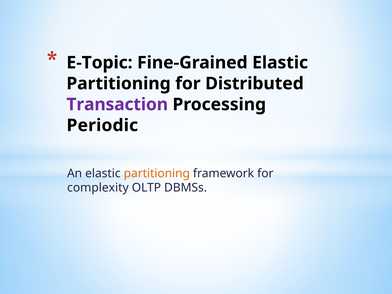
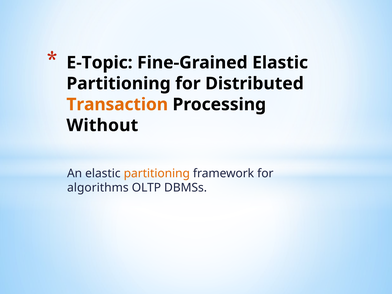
Transaction colour: purple -> orange (117, 104)
Periodic: Periodic -> Without (102, 125)
complexity: complexity -> algorithms (98, 188)
